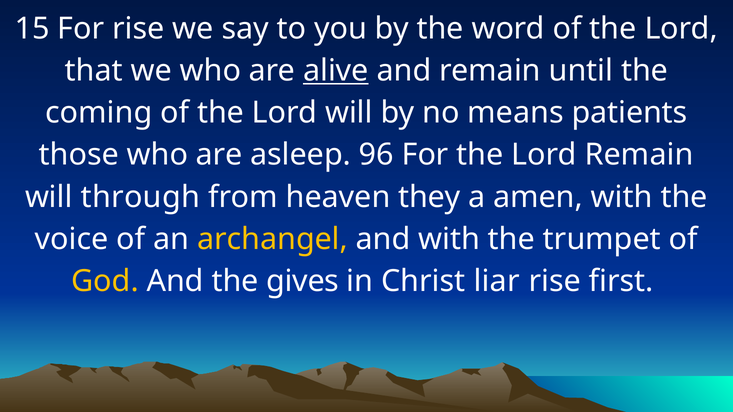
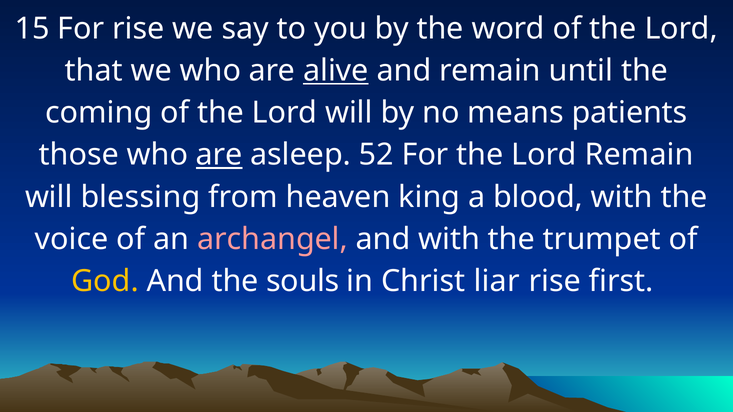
are underline: none -> present (219, 155)
96: 96 -> 52 (376, 155)
through: through -> blessing (140, 197)
they: they -> king (429, 197)
amen: amen -> blood (538, 197)
archangel colour: yellow -> pink (273, 239)
gives: gives -> souls (303, 281)
